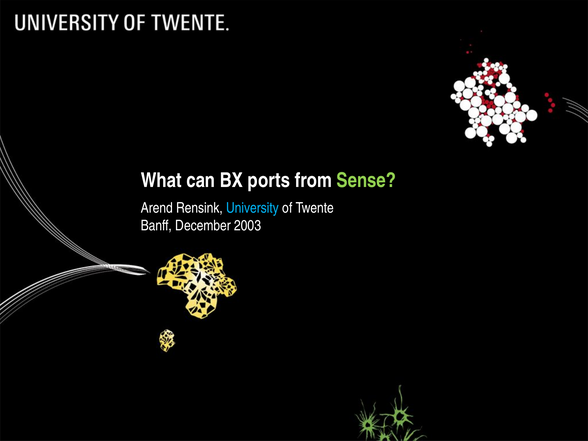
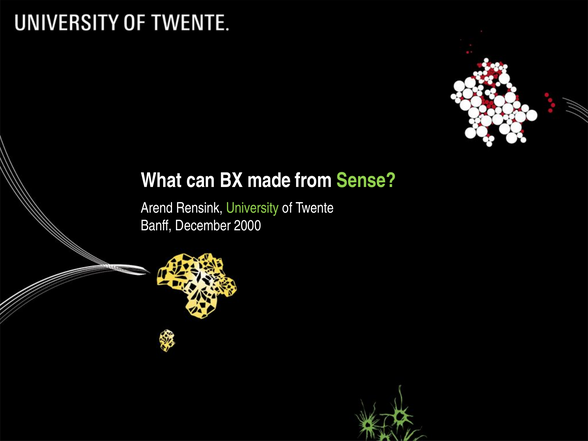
ports: ports -> made (269, 180)
University colour: light blue -> light green (253, 208)
2003: 2003 -> 2000 (248, 226)
